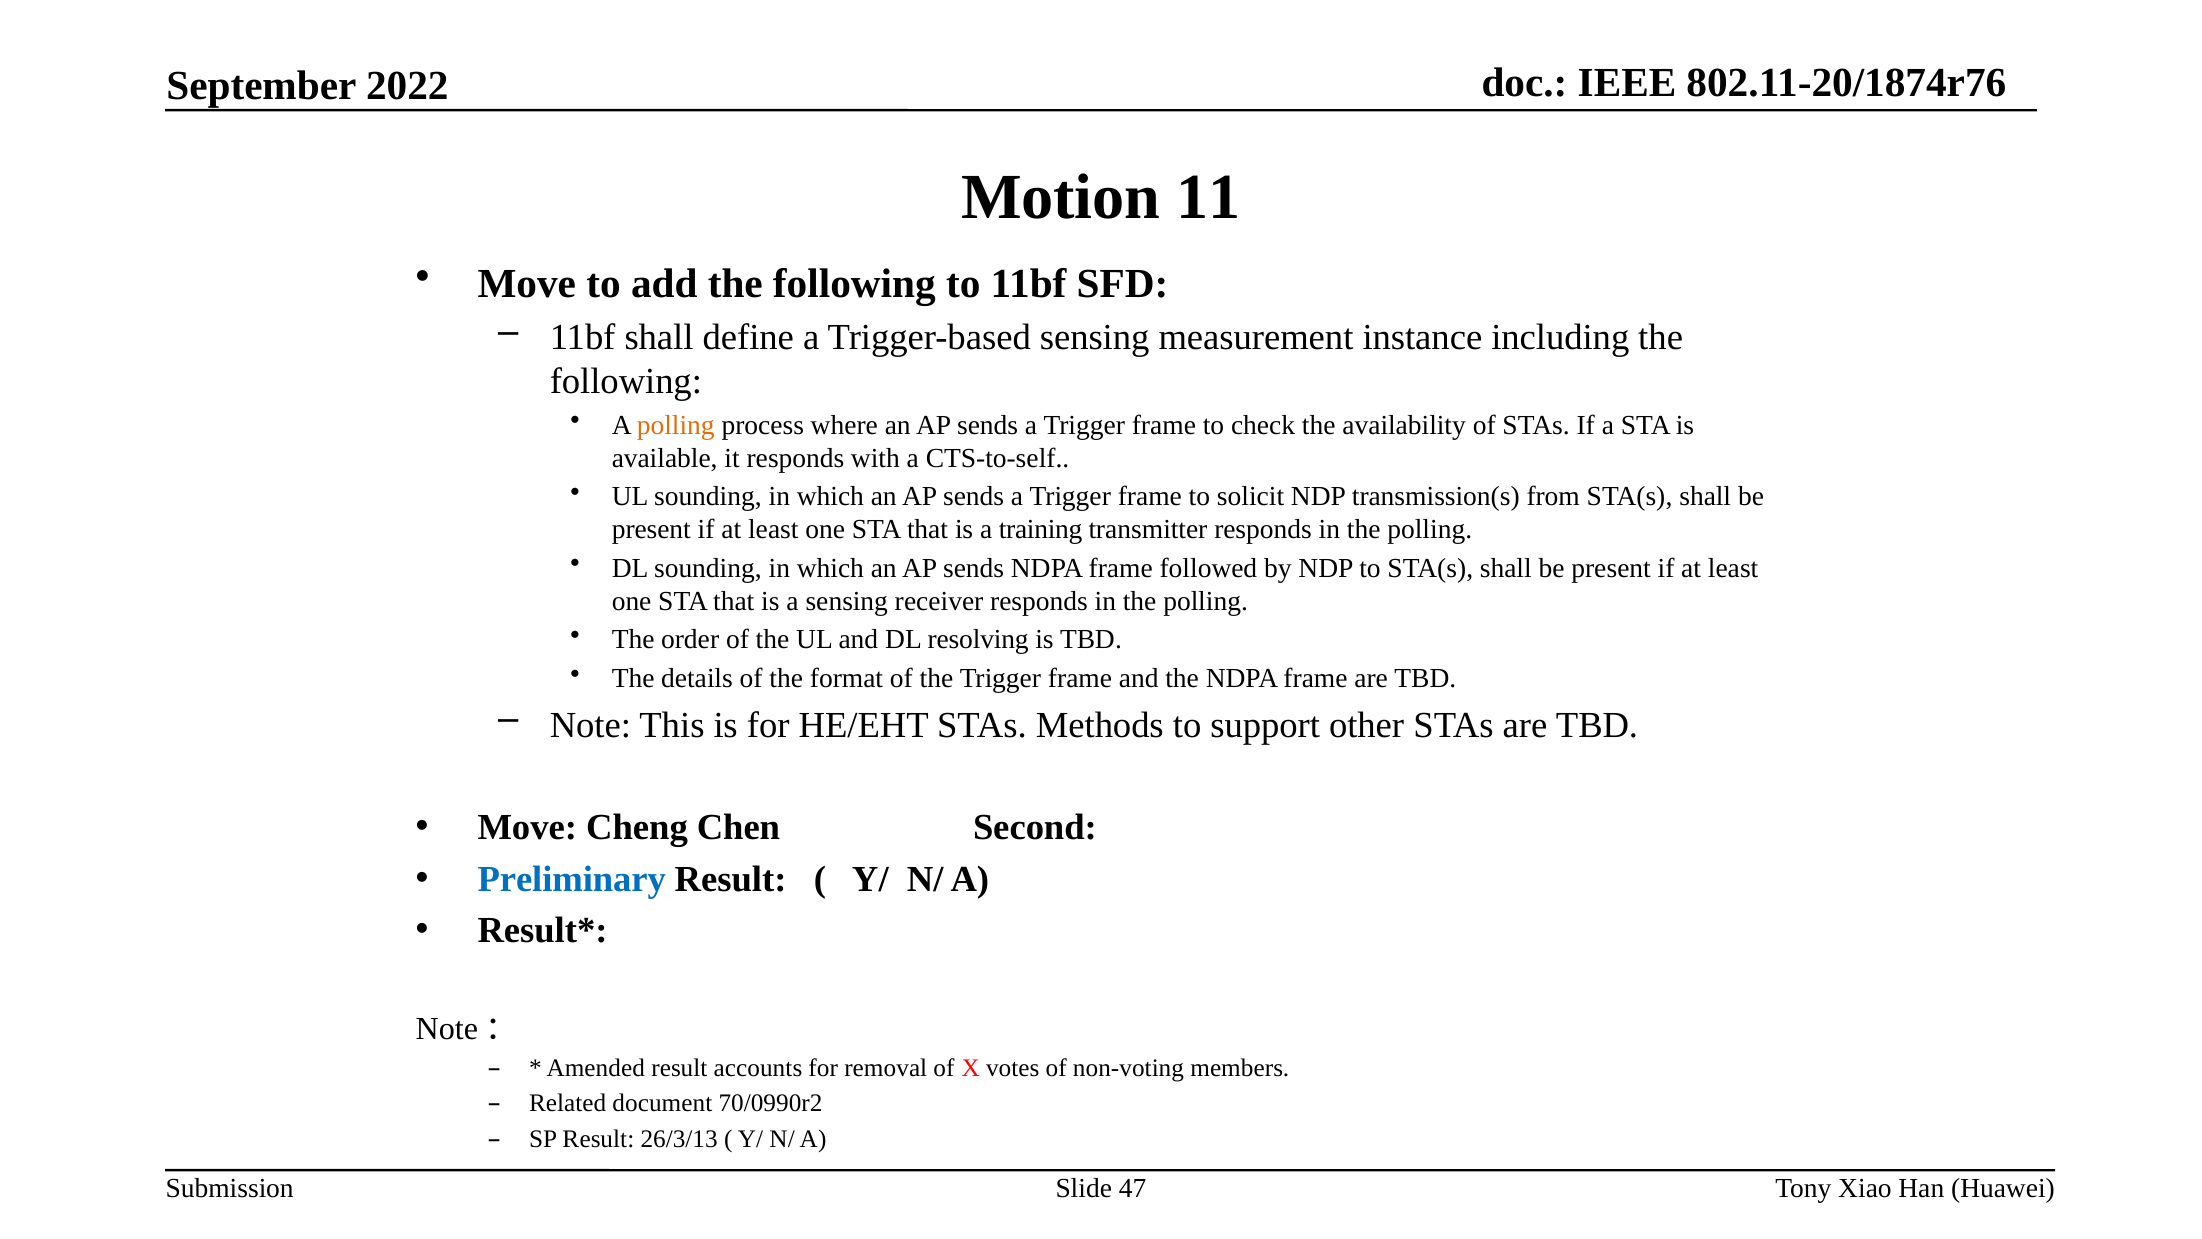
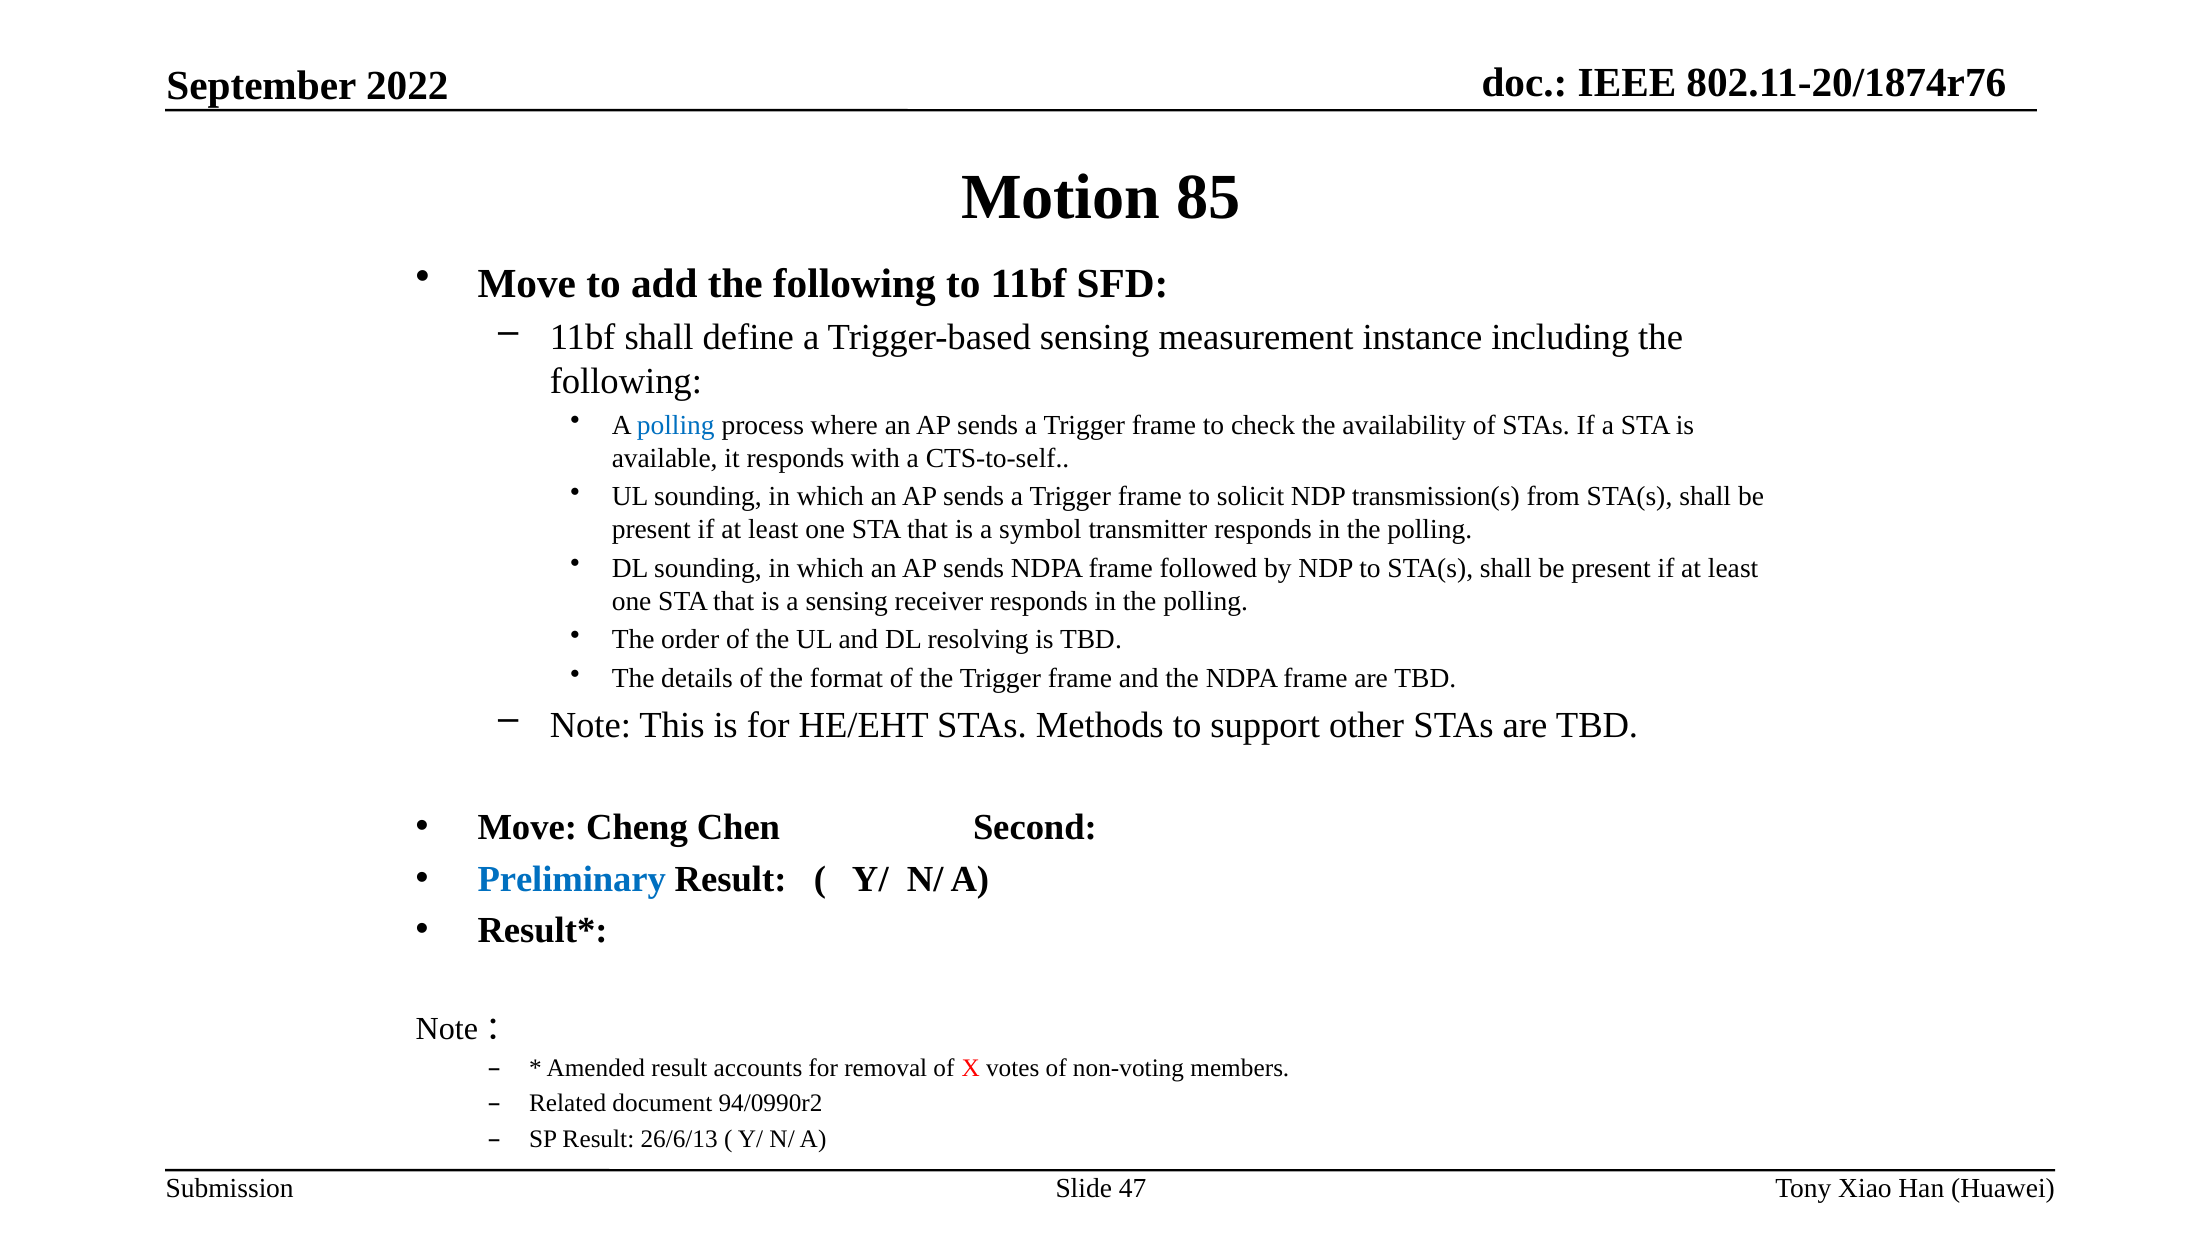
11: 11 -> 85 (1208, 197)
polling colour: orange -> blue (676, 425)
training: training -> symbol (1040, 529)
70/0990r2: 70/0990r2 -> 94/0990r2 (771, 1103)
26/3/13: 26/3/13 -> 26/6/13 (679, 1139)
